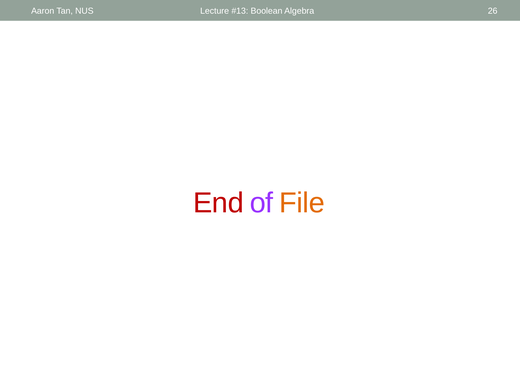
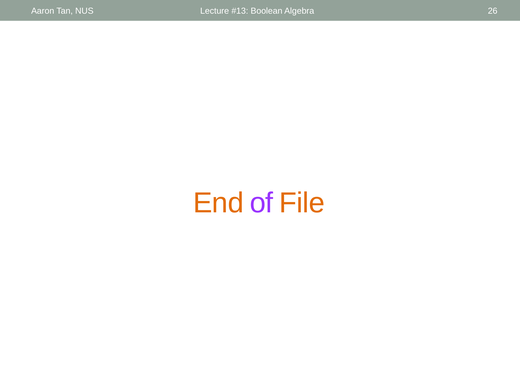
End colour: red -> orange (218, 203)
